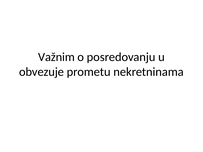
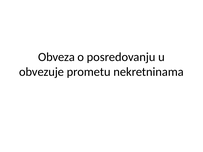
Važnim: Važnim -> Obveza (56, 57)
